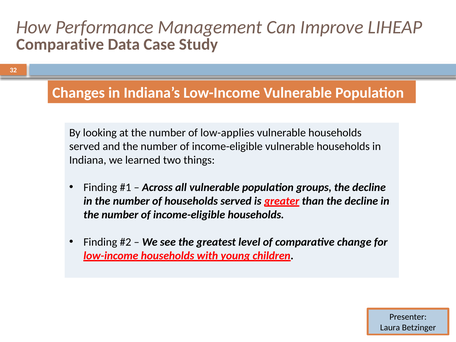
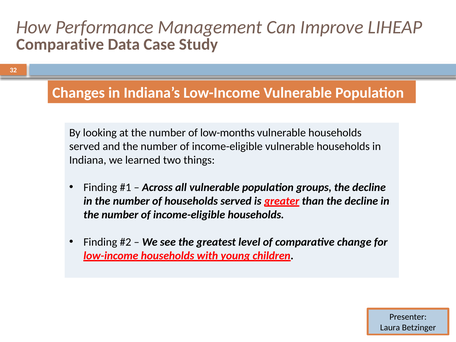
low-applies: low-applies -> low-months (227, 133)
